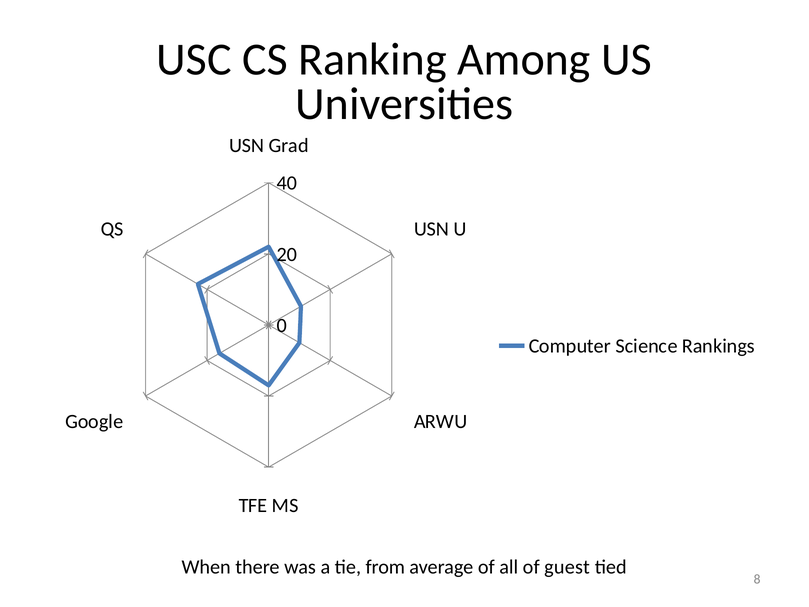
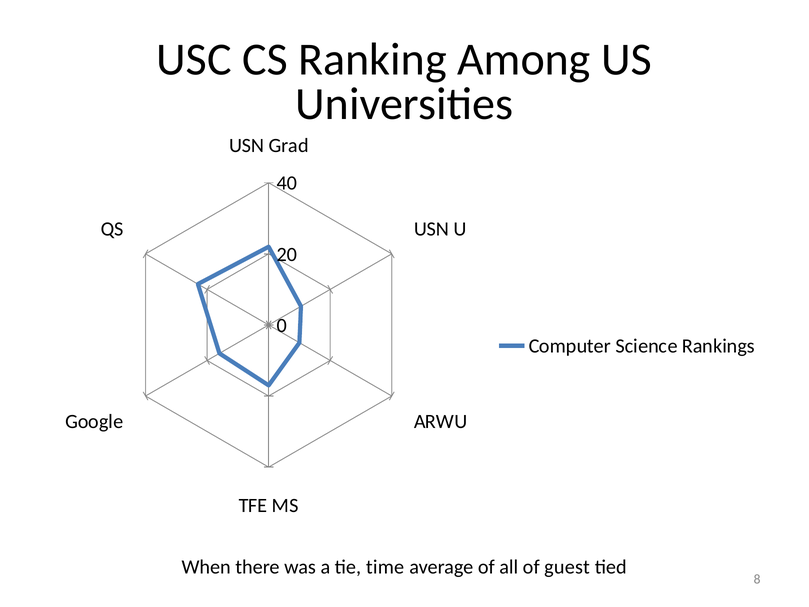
from: from -> time (385, 567)
